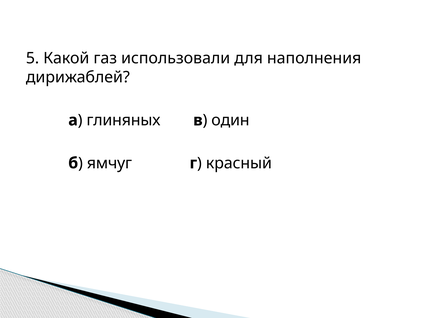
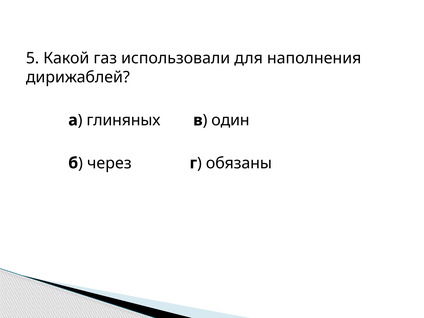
ямчуг: ямчуг -> через (109, 163)
красный: красный -> обязаны (239, 163)
